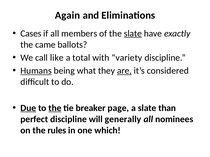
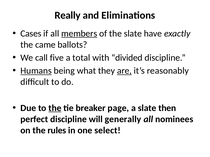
Again: Again -> Really (68, 15)
members underline: none -> present (79, 34)
slate underline: present -> none (133, 34)
like: like -> five (57, 58)
variety: variety -> divided (127, 58)
considered: considered -> reasonably (168, 71)
Due underline: present -> none (28, 108)
than: than -> then (167, 108)
which: which -> select (107, 131)
